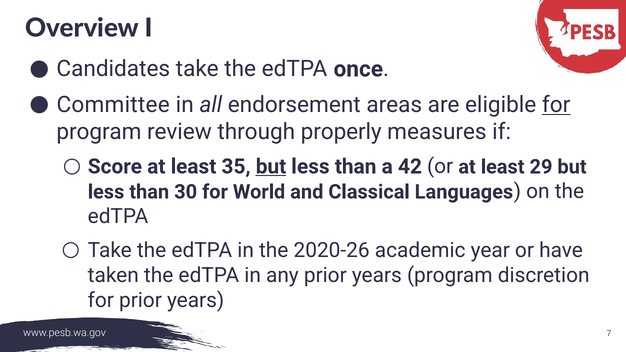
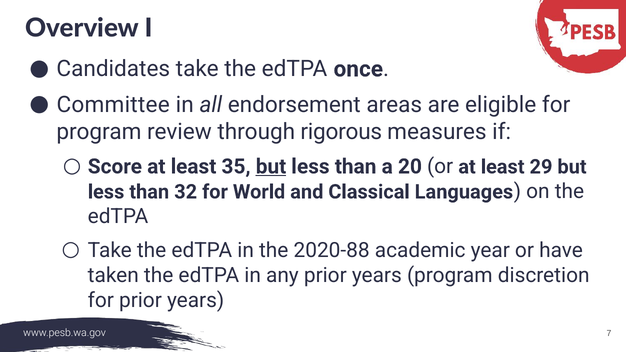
for underline: present -> none (556, 105)
properly: properly -> rigorous (341, 132)
42: 42 -> 20 (410, 167)
30: 30 -> 32 (186, 192)
2020-26: 2020-26 -> 2020-88 (332, 250)
